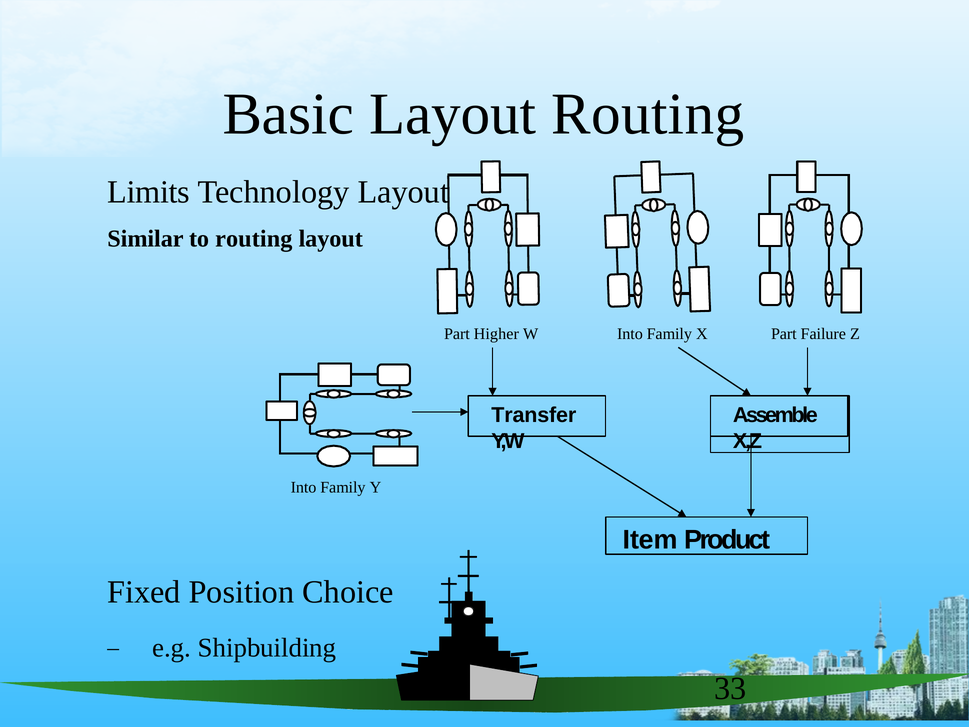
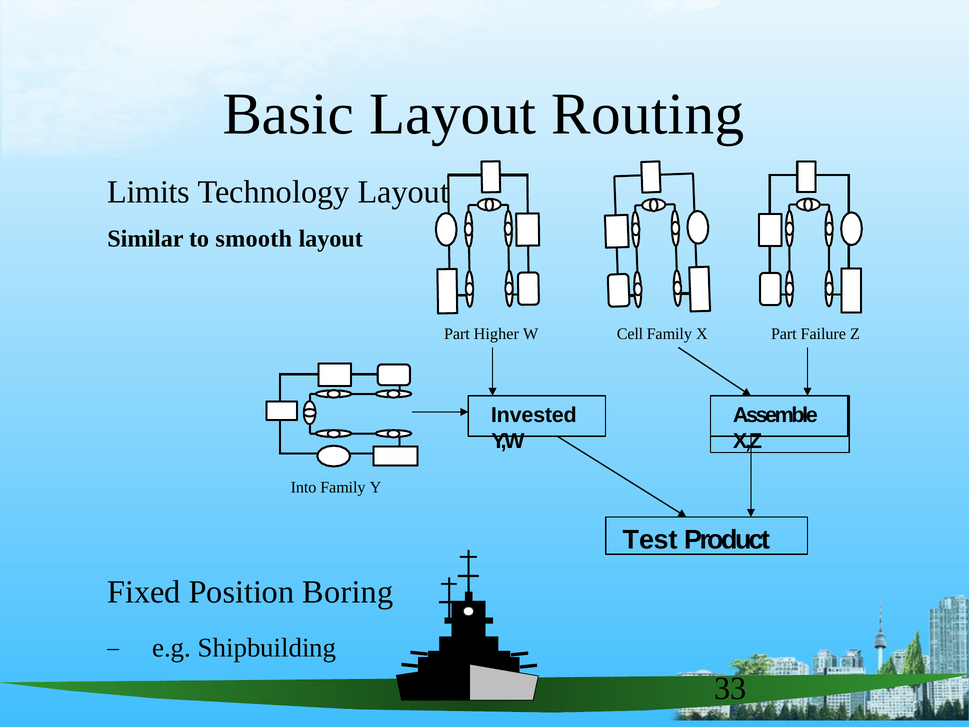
to routing: routing -> smooth (254, 239)
W Into: Into -> Cell (630, 334)
Transfer: Transfer -> Invested (534, 415)
Item: Item -> Test (650, 540)
Choice: Choice -> Boring (348, 592)
